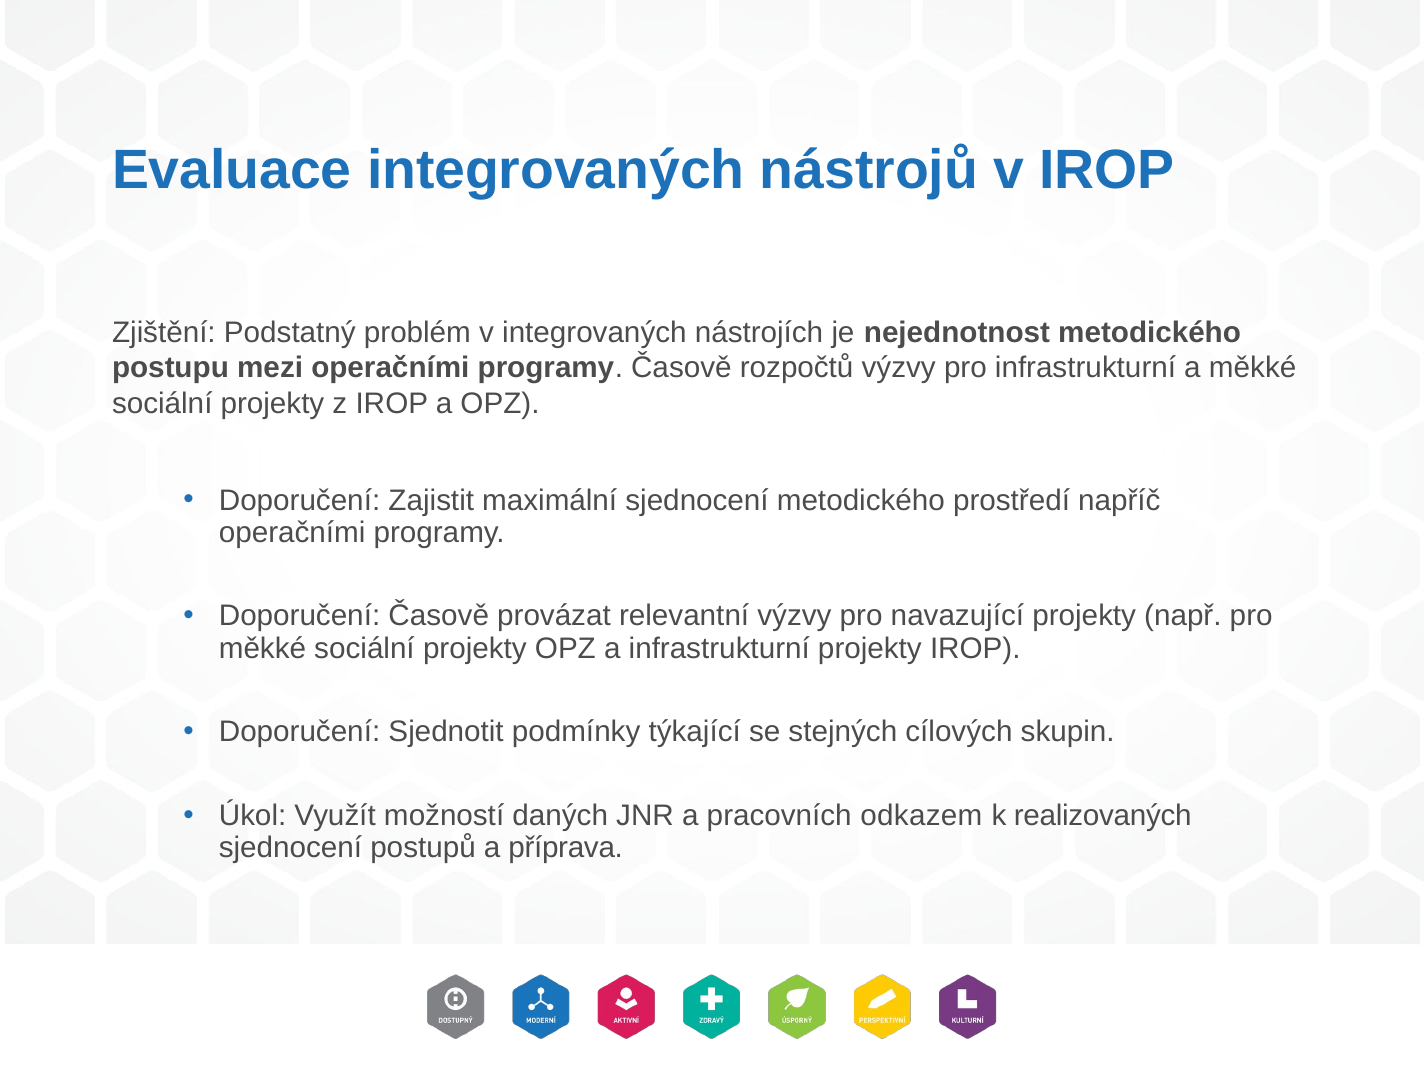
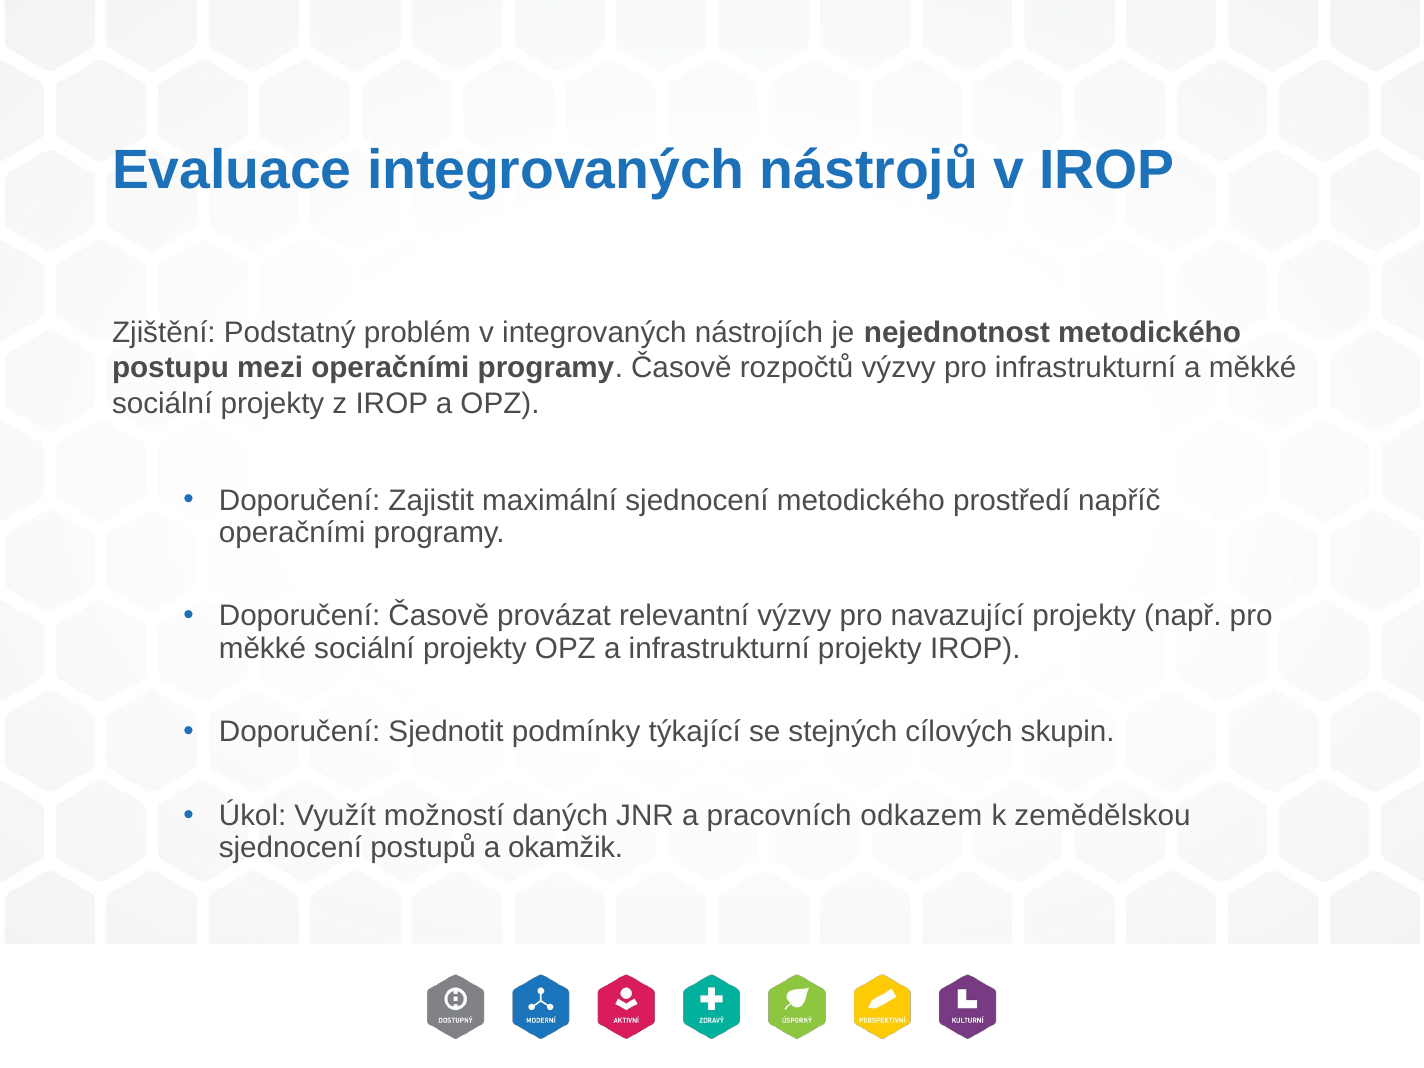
realizovaných: realizovaných -> zemědělskou (1103, 816)
příprava: příprava -> okamžik (566, 848)
